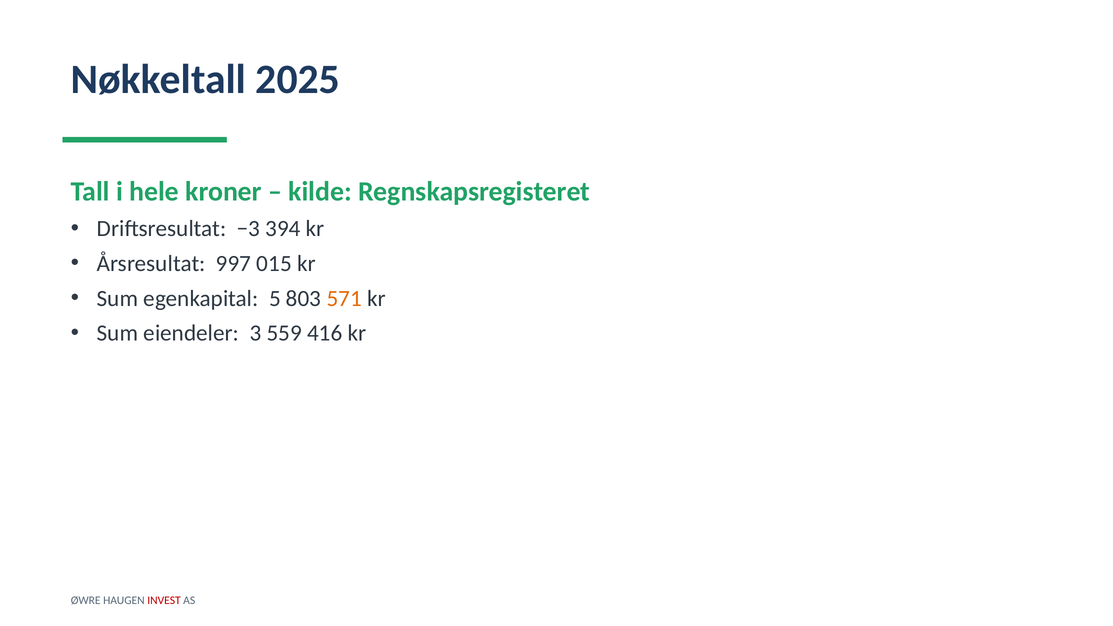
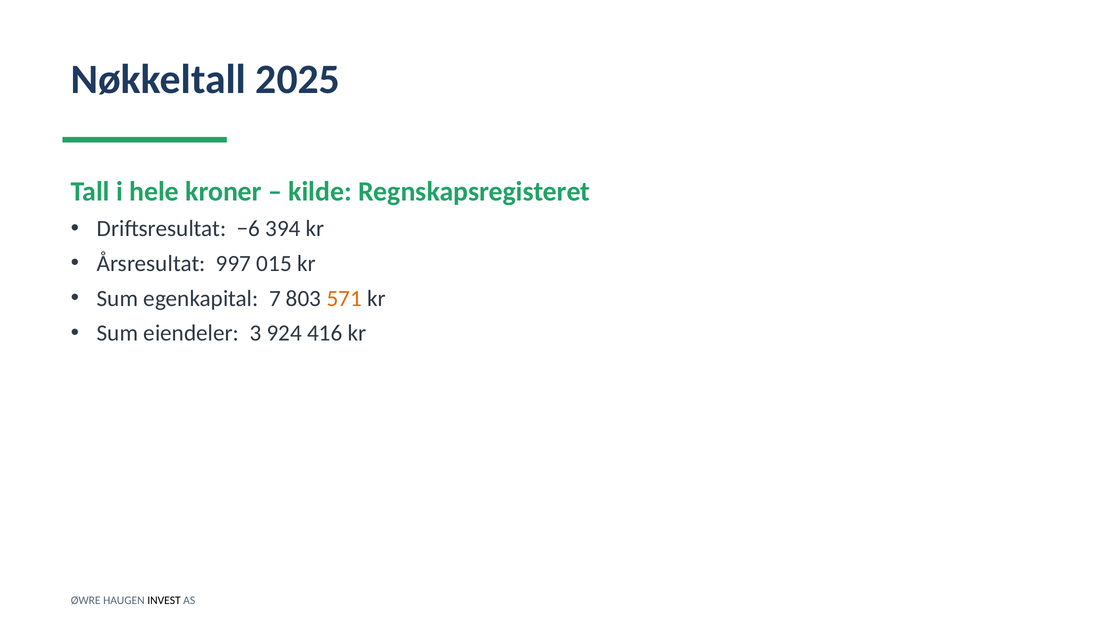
−3: −3 -> −6 (248, 229)
5: 5 -> 7 (275, 298)
559: 559 -> 924 (284, 333)
INVEST colour: red -> black (164, 601)
